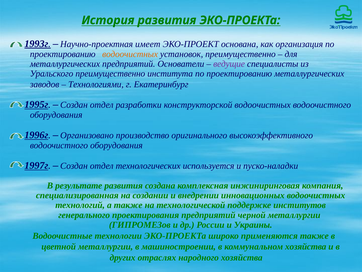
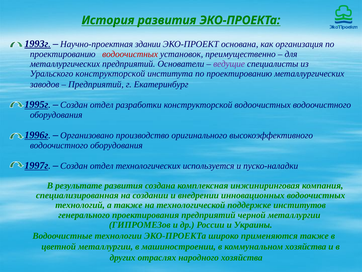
имеет: имеет -> здании (148, 44)
водоочистных colour: orange -> red (130, 54)
Уральского преимущественно: преимущественно -> конструкторской (110, 73)
Технологиями: Технологиями -> Предприятий (96, 84)
